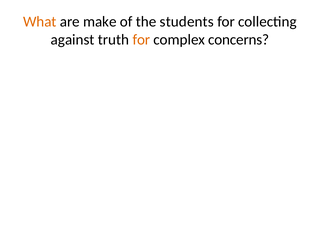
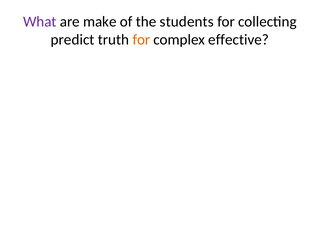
What colour: orange -> purple (40, 22)
against: against -> predict (73, 40)
concerns: concerns -> effective (239, 40)
